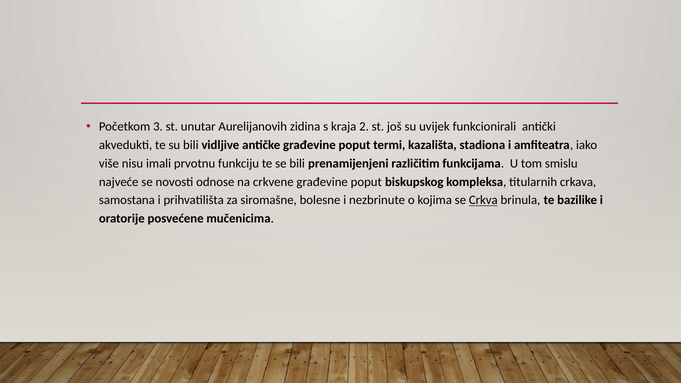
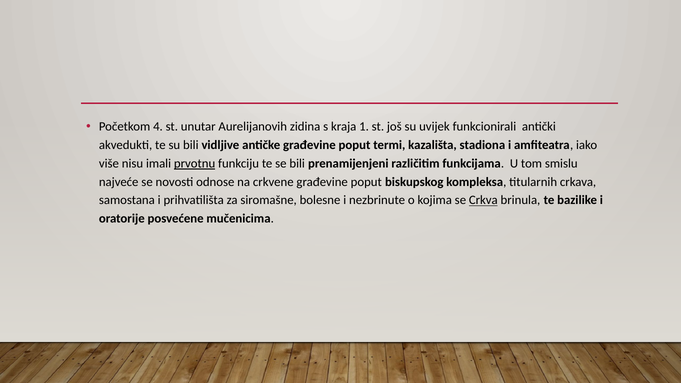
3: 3 -> 4 (158, 127)
2: 2 -> 1 (364, 127)
prvotnu underline: none -> present (195, 164)
